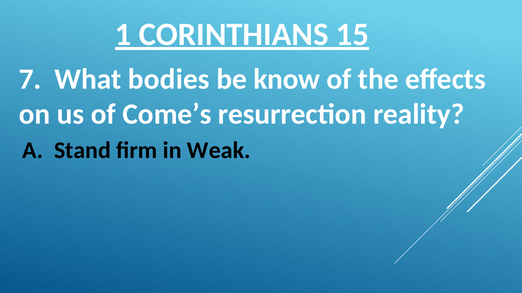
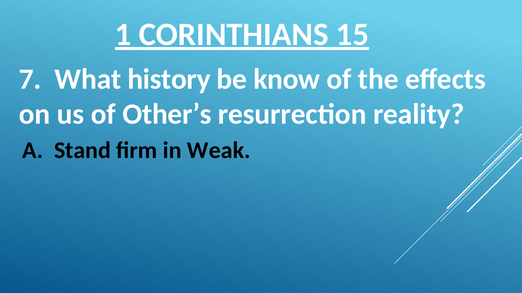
bodies: bodies -> history (169, 79)
Come’s: Come’s -> Other’s (167, 114)
